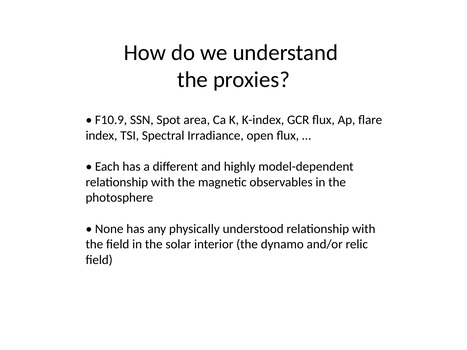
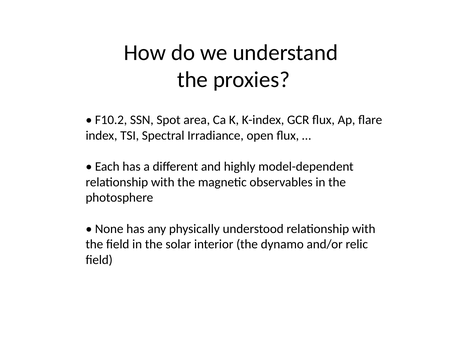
F10.9: F10.9 -> F10.2 (111, 120)
